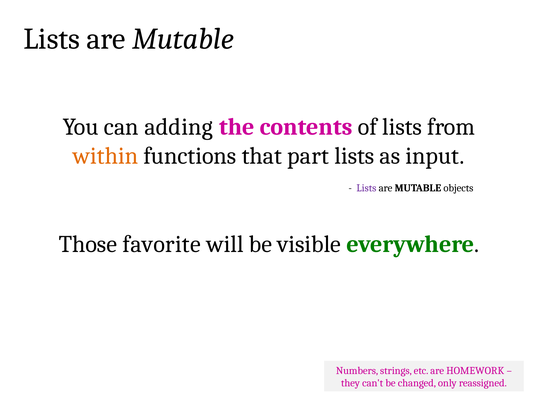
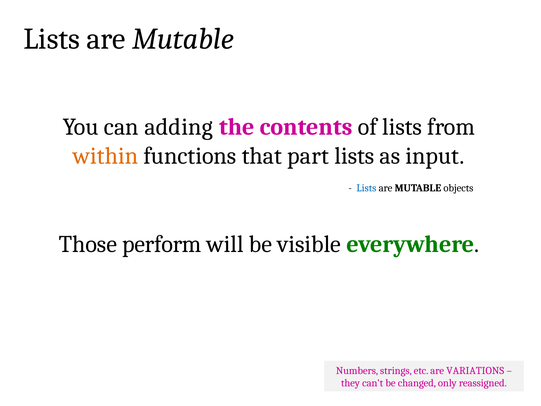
Lists colour: purple -> blue (366, 188)
favorite: favorite -> perform (162, 244)
HOMEWORK: HOMEWORK -> VARIATIONS (475, 370)
